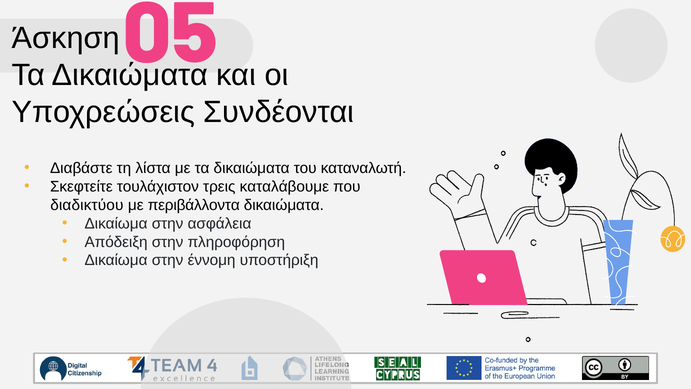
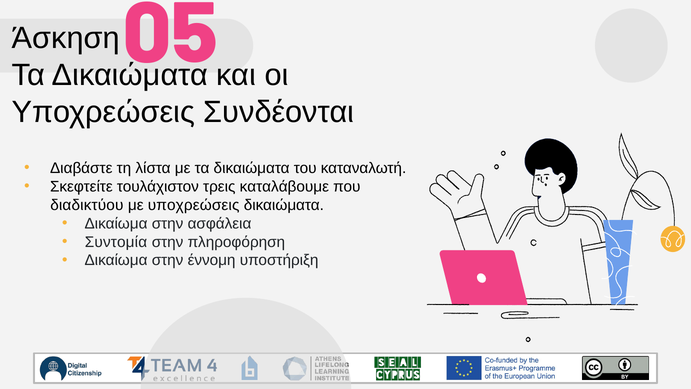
με περιβάλλοντα: περιβάλλοντα -> υποχρεώσεις (194, 205)
Απόδειξη: Απόδειξη -> Συντομία (116, 242)
